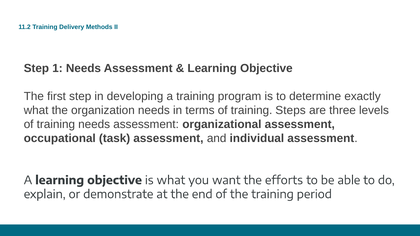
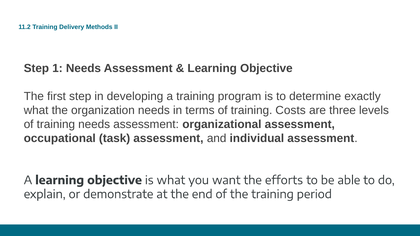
Steps: Steps -> Costs (291, 111)
